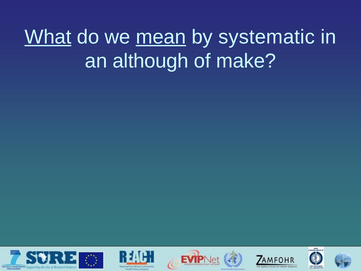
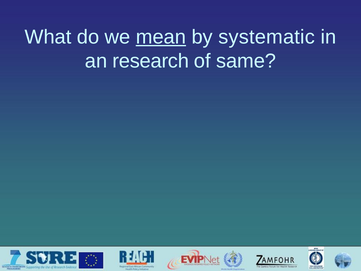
What underline: present -> none (48, 37)
although: although -> research (151, 61)
make: make -> same (246, 61)
